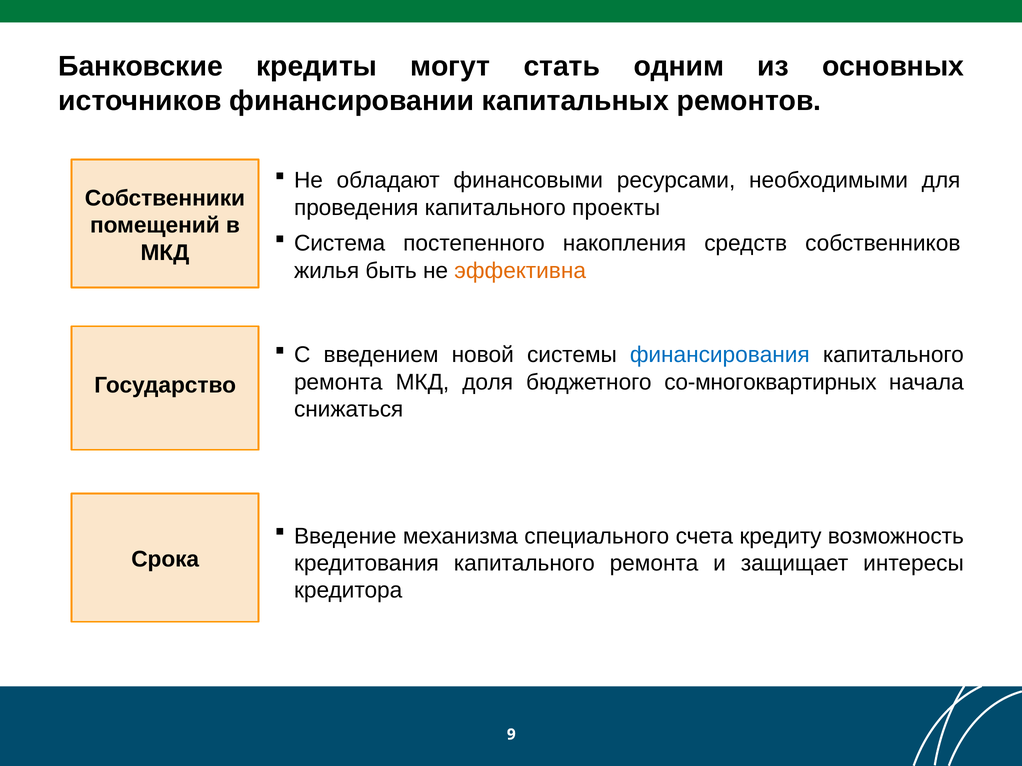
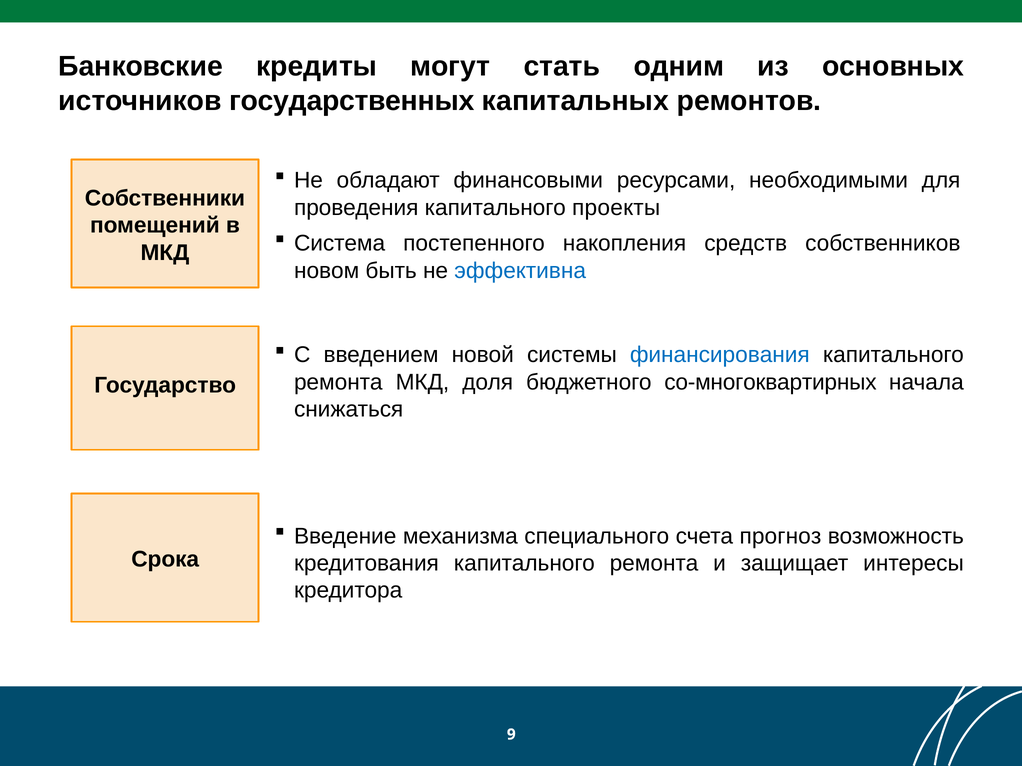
финансировании: финансировании -> государственных (352, 101)
жилья: жилья -> новом (327, 271)
эффективна colour: orange -> blue (520, 271)
кредиту: кредиту -> прогноз (780, 536)
